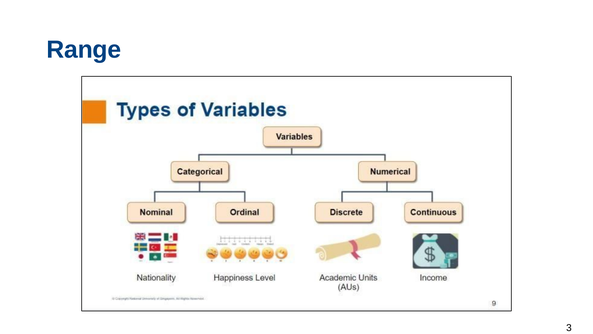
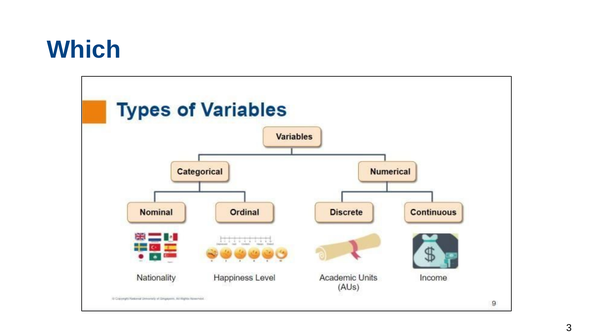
Range: Range -> Which (84, 50)
